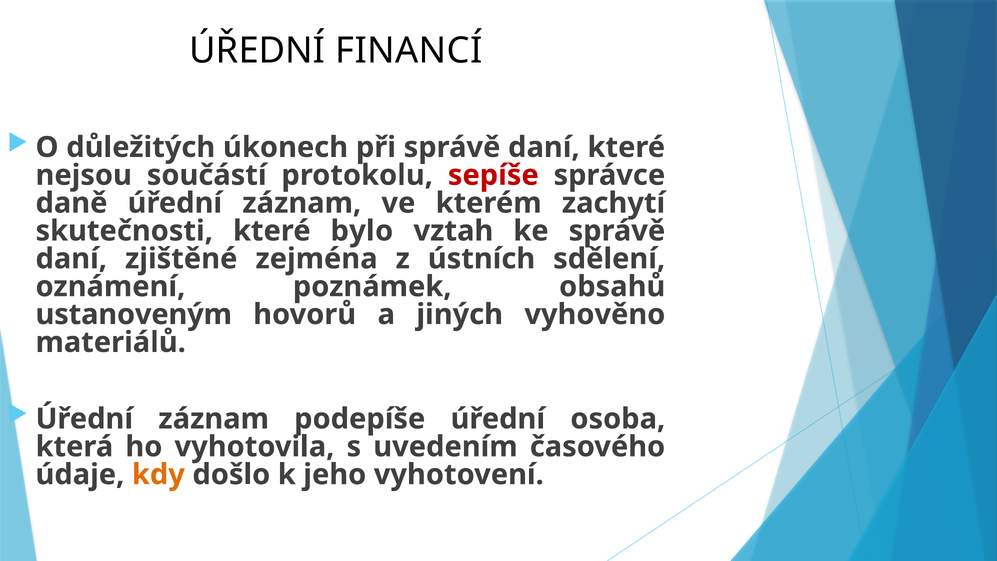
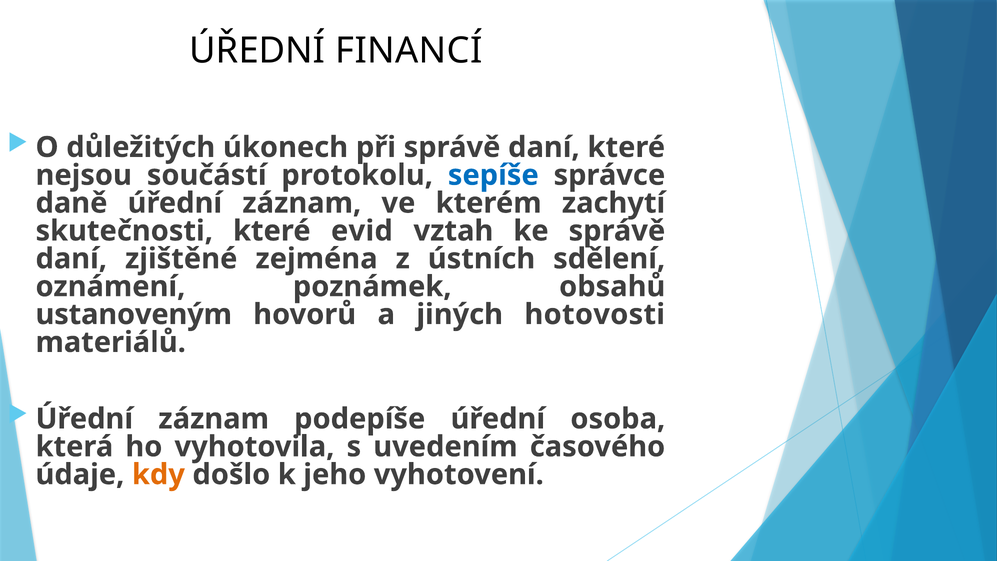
sepíše colour: red -> blue (493, 175)
bylo: bylo -> evid (362, 231)
vyhověno: vyhověno -> hotovosti (595, 314)
